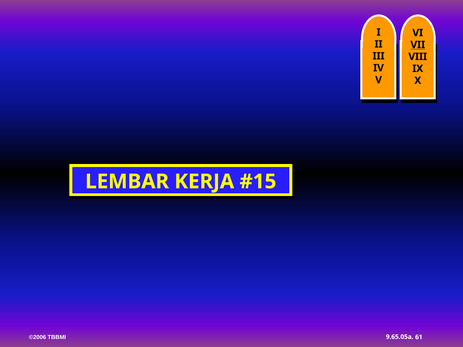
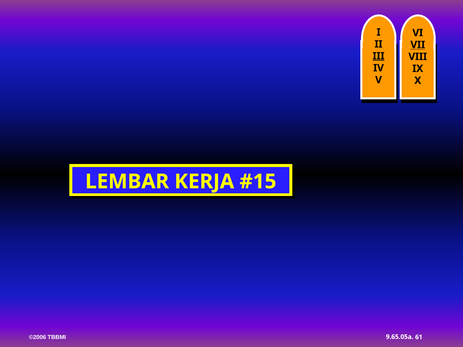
III underline: none -> present (379, 56)
